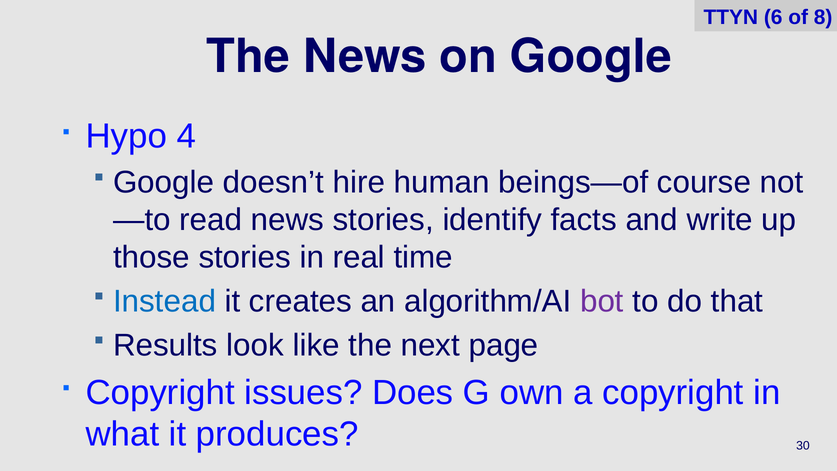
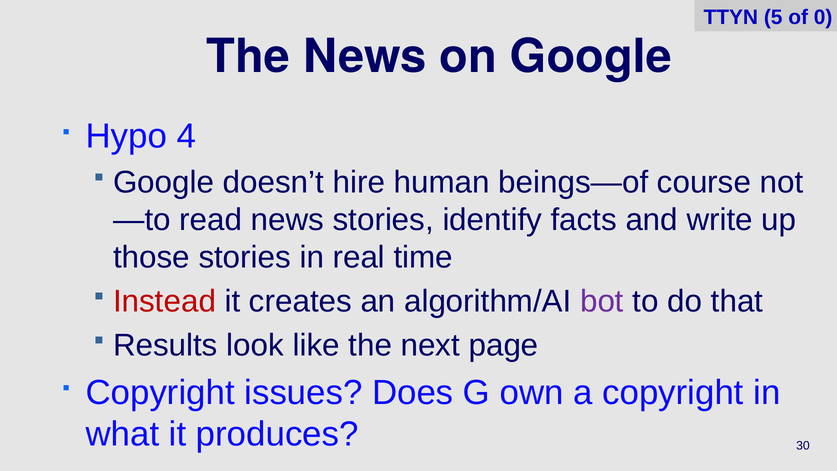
6: 6 -> 5 (773, 17)
8: 8 -> 0 (823, 17)
Instead colour: blue -> red (165, 301)
